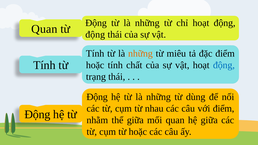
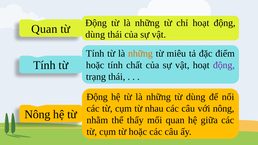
động: động -> dùng (95, 35)
động colour: blue -> purple (224, 65)
với điểm: điểm -> nông (224, 109)
Động: Động -> Nông (37, 115)
thể giữa: giữa -> thấy (135, 120)
